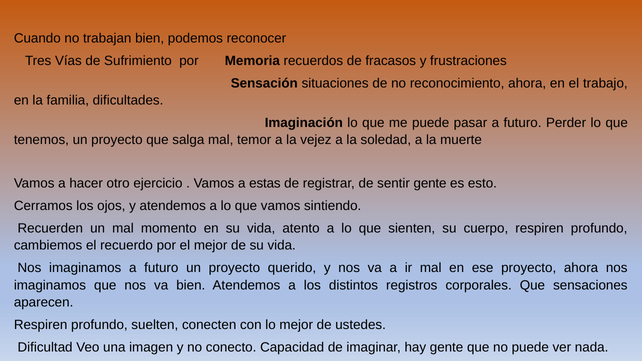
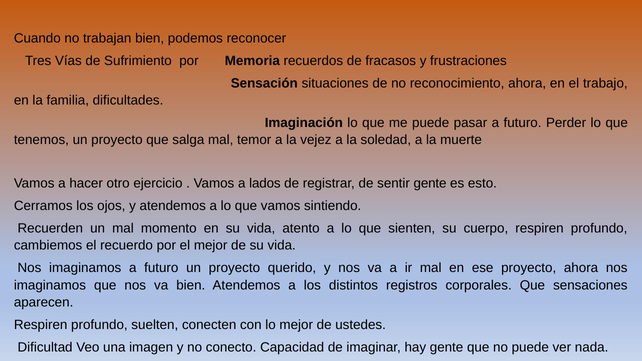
estas: estas -> lados (265, 183)
